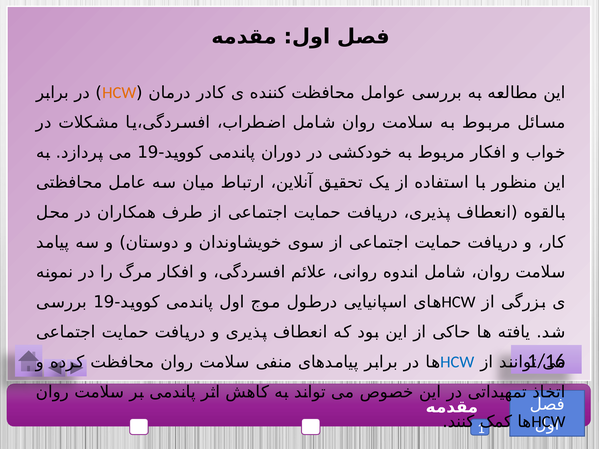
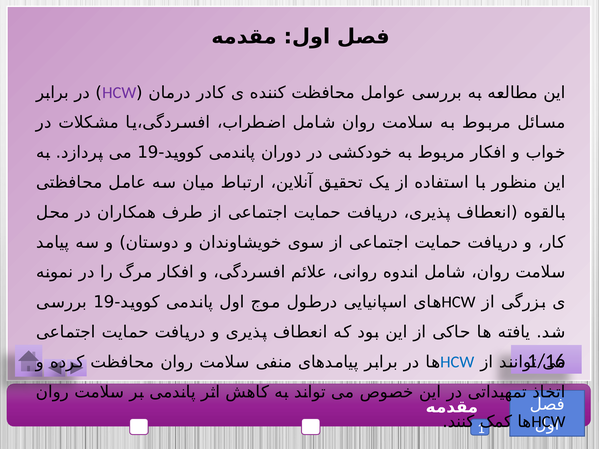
HCW colour: orange -> purple (119, 93)
